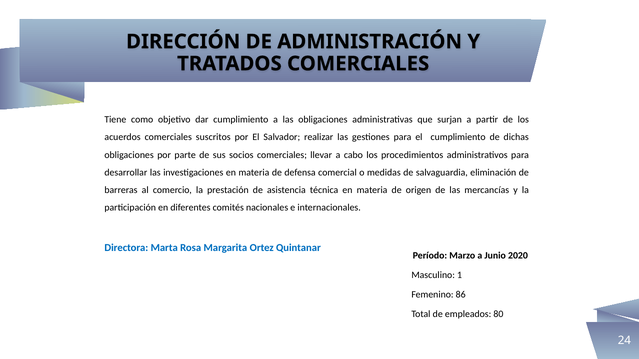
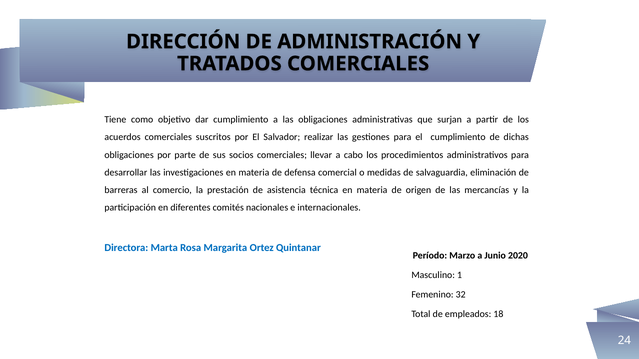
86: 86 -> 32 (461, 295)
80: 80 -> 18 (498, 315)
